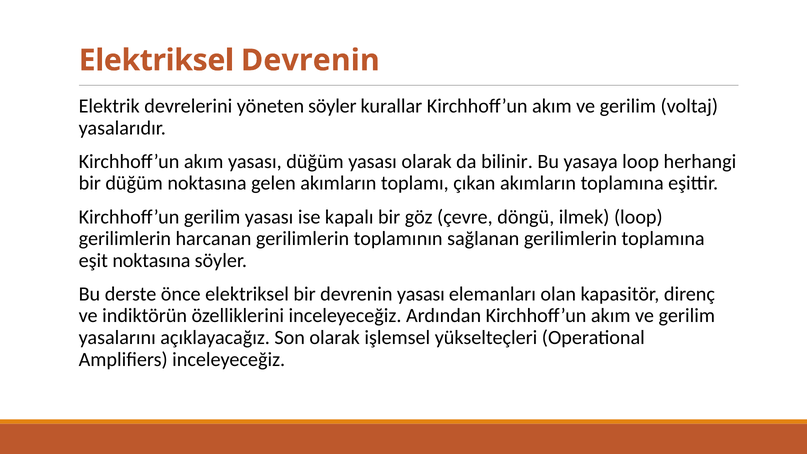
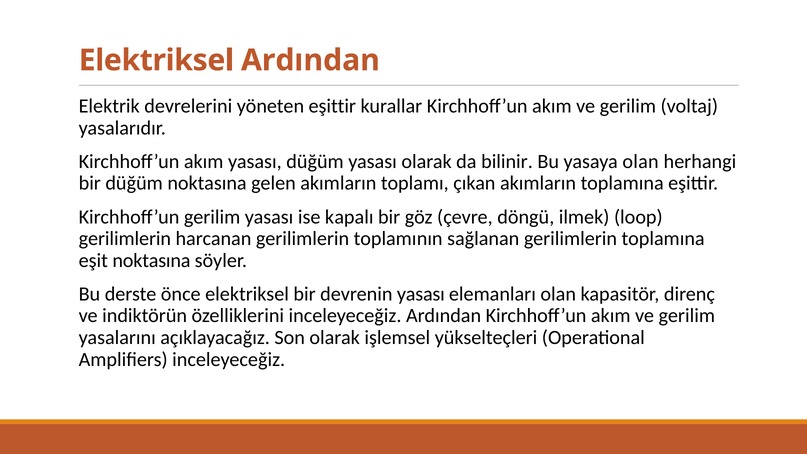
Elektriksel Devrenin: Devrenin -> Ardından (310, 60)
yöneten söyler: söyler -> eşittir (332, 106)
yasaya loop: loop -> olan (641, 162)
